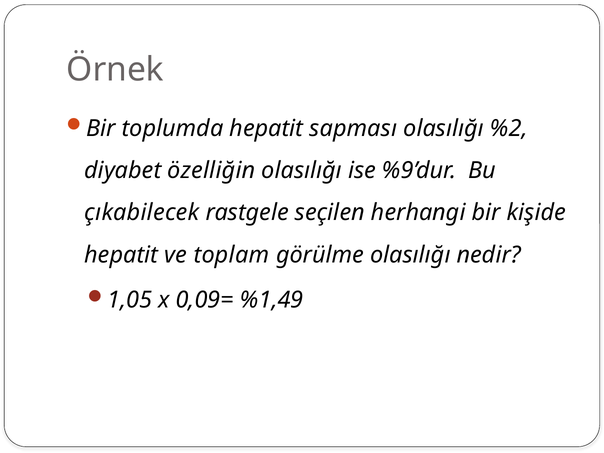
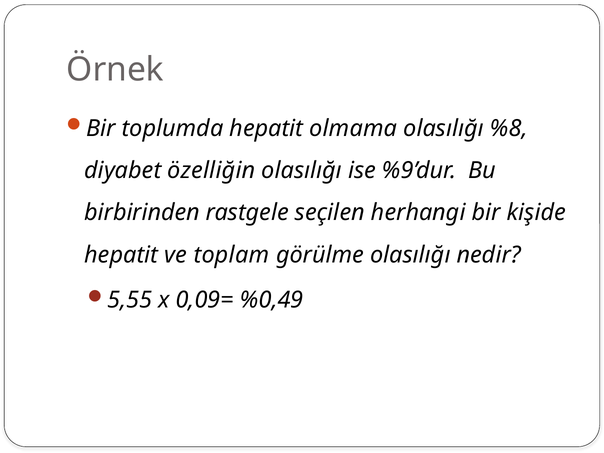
sapması: sapması -> olmama (353, 128)
%2: %2 -> %8 (509, 128)
çıkabilecek: çıkabilecek -> birbirinden (142, 213)
1,05: 1,05 -> 5,55 (130, 300)
%1,49: %1,49 -> %0,49 (272, 300)
